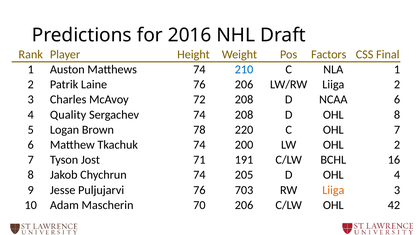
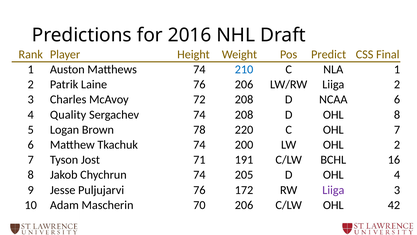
Factors: Factors -> Predict (329, 54)
703: 703 -> 172 (244, 190)
Liiga colour: orange -> purple (333, 190)
